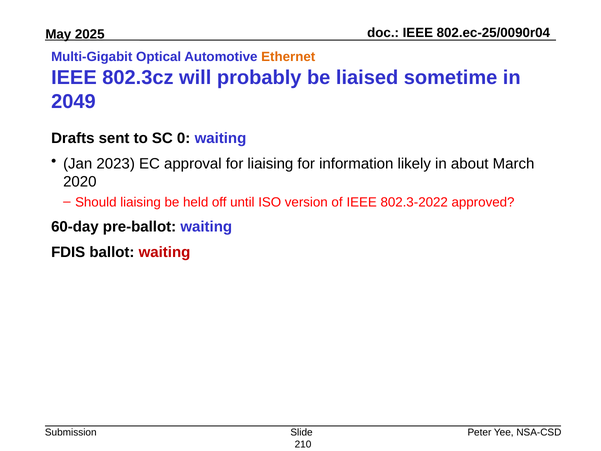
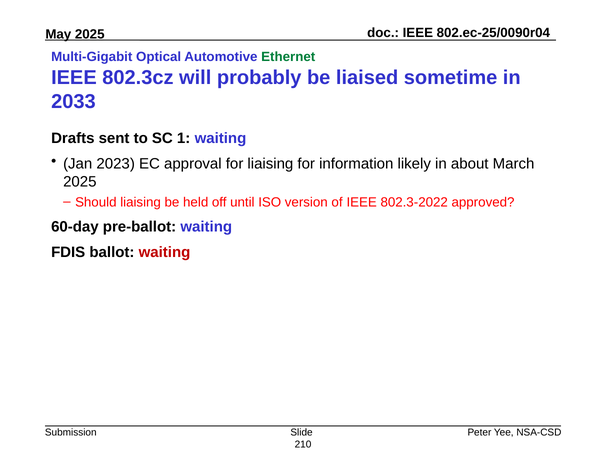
Ethernet colour: orange -> green (288, 57)
2049: 2049 -> 2033 (73, 102)
0: 0 -> 1 (184, 138)
2020: 2020 -> 2025 (80, 182)
